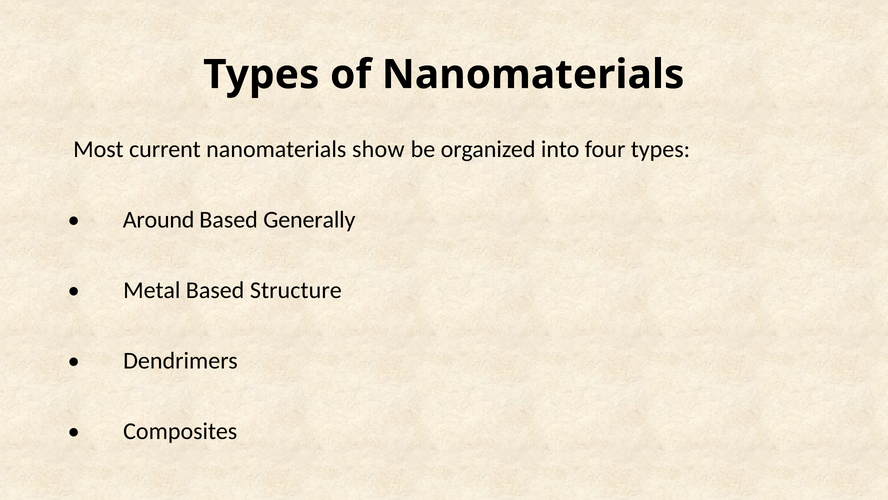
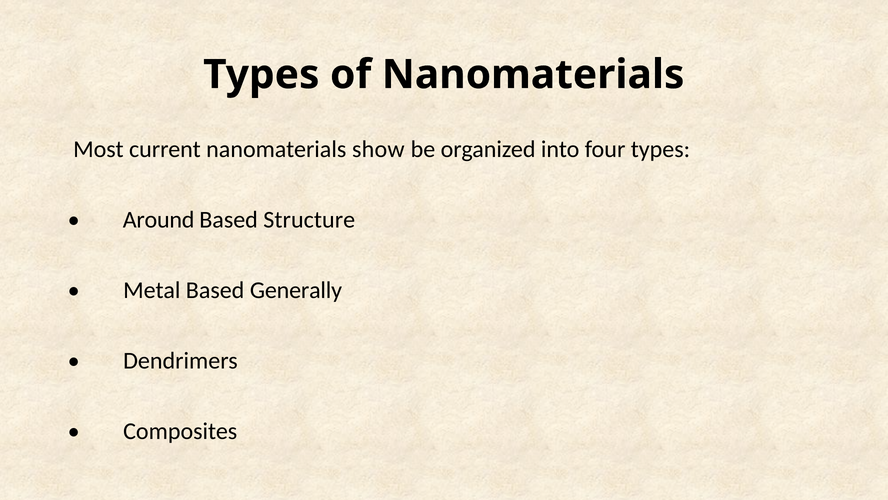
Generally: Generally -> Structure (309, 220)
Structure: Structure -> Generally (296, 290)
